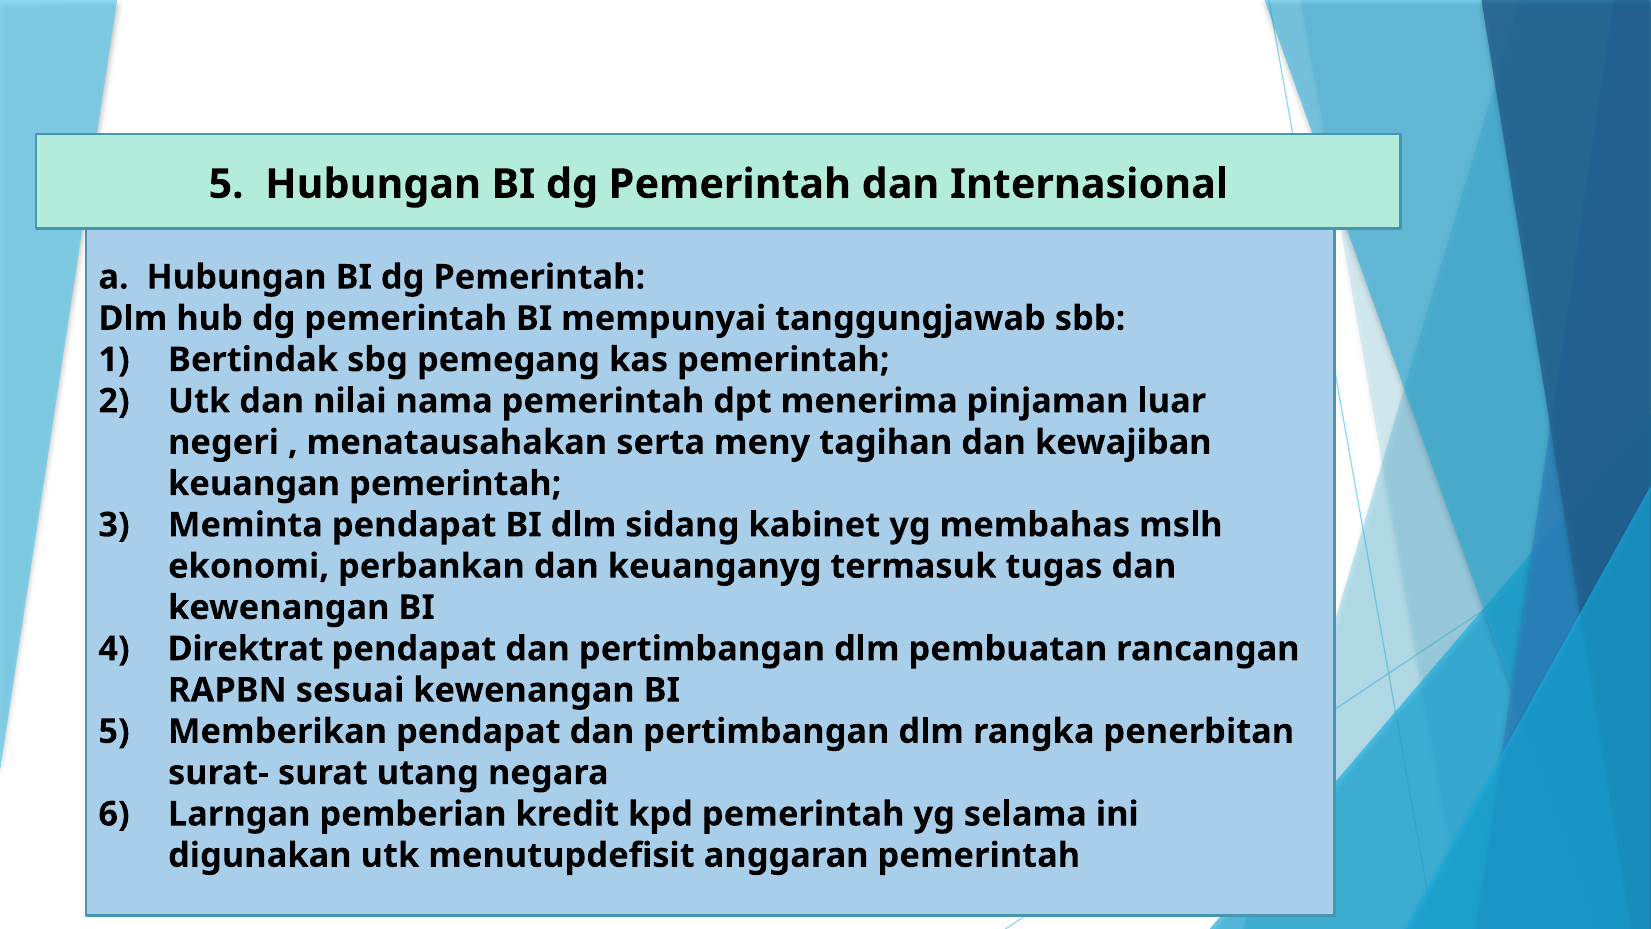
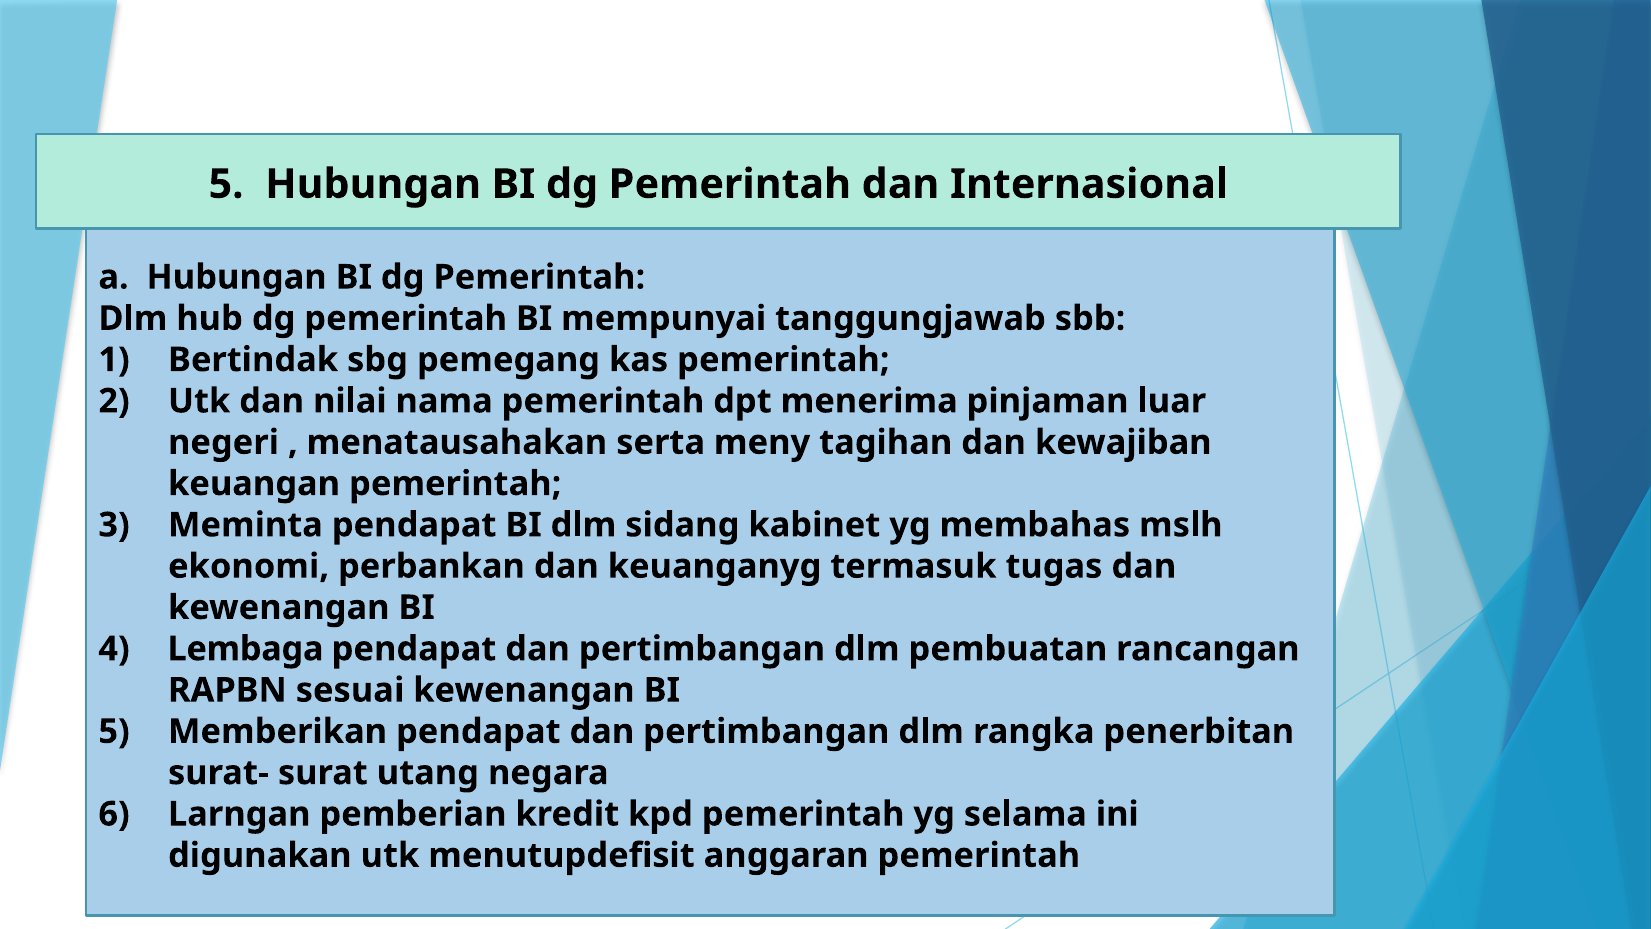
Direktrat: Direktrat -> Lembaga (246, 649)
